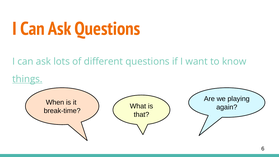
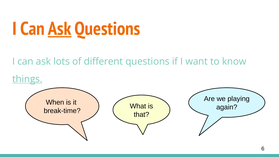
Ask underline: none -> present (60, 29)
